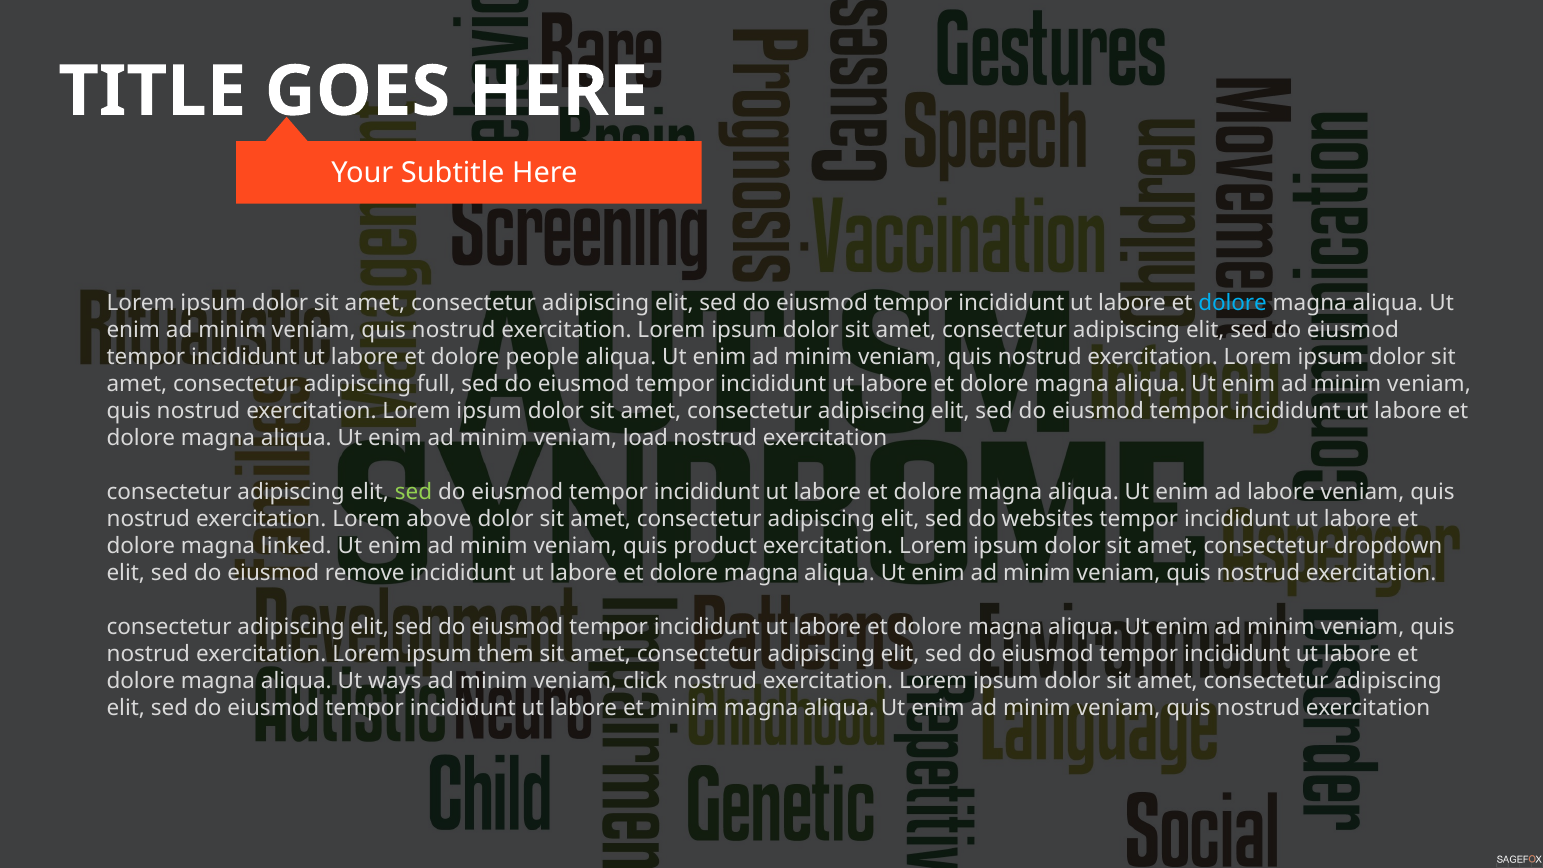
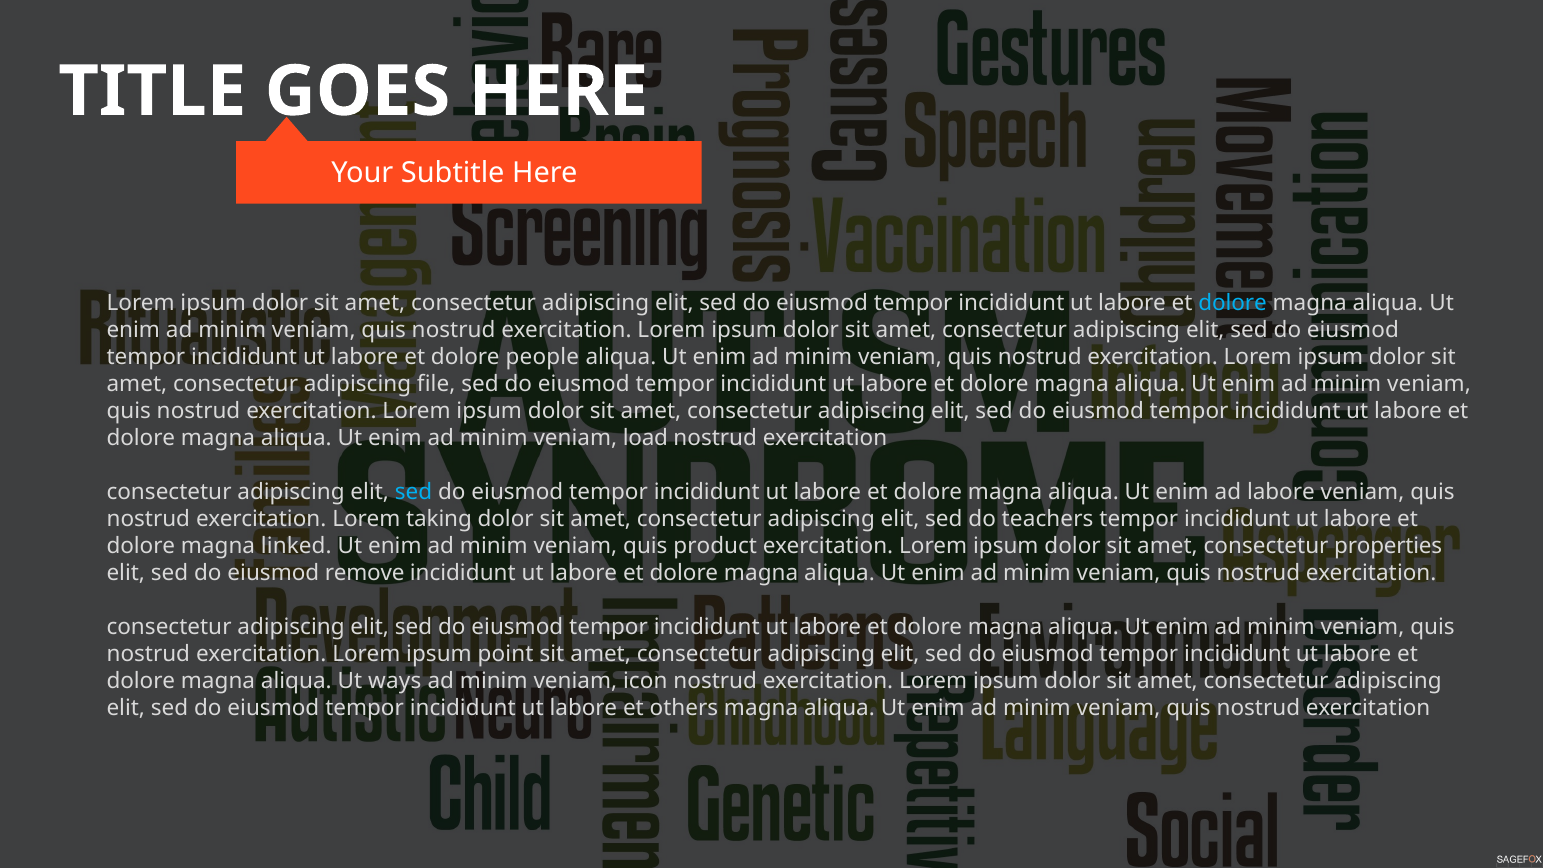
full: full -> file (436, 384)
sed colour: light green -> light blue (414, 492)
above: above -> taking (439, 519)
websites: websites -> teachers (1048, 519)
dropdown: dropdown -> properties (1388, 546)
them: them -> point (506, 654)
click: click -> icon (645, 681)
et minim: minim -> others (684, 708)
